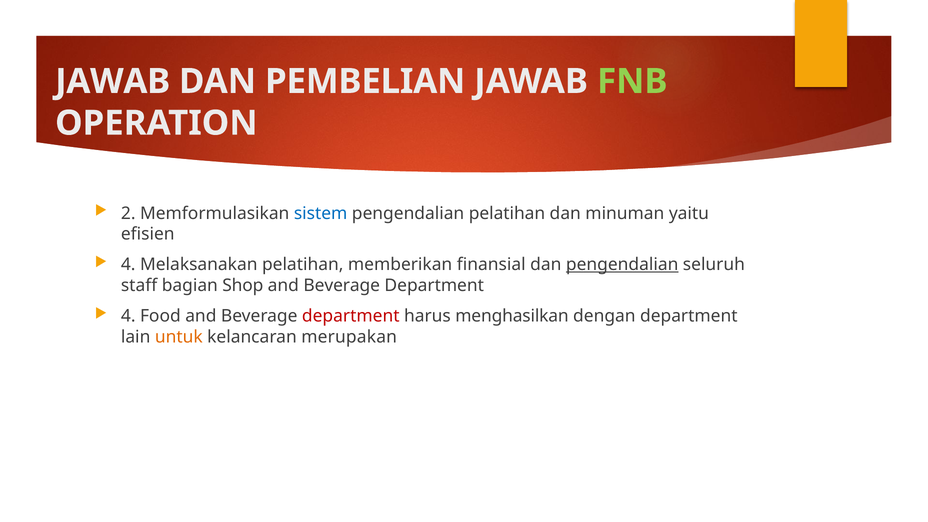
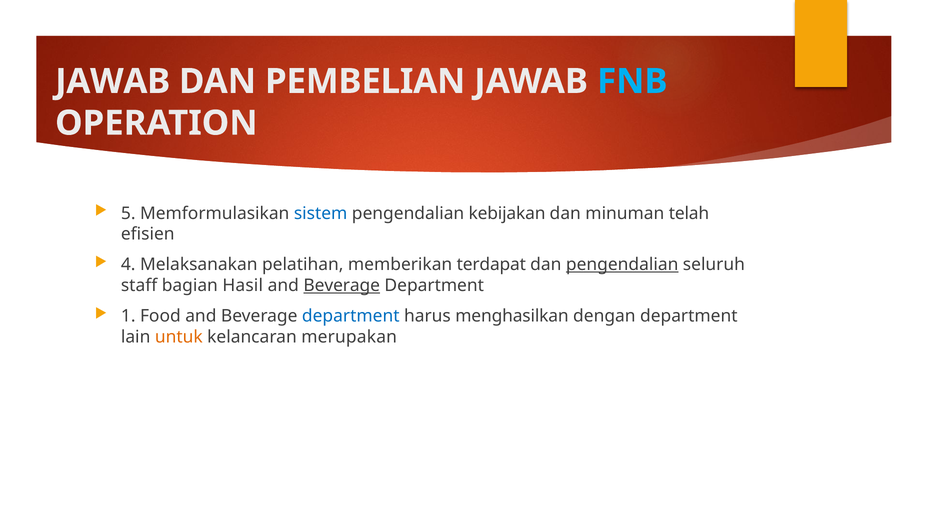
FNB colour: light green -> light blue (632, 81)
2: 2 -> 5 (128, 213)
pengendalian pelatihan: pelatihan -> kebijakan (507, 213)
yaitu: yaitu -> telah (689, 213)
finansial: finansial -> terdapat (491, 265)
Shop: Shop -> Hasil (243, 286)
Beverage underline: none -> present (342, 286)
4: 4 -> 1 (128, 316)
department colour: red -> blue (351, 316)
